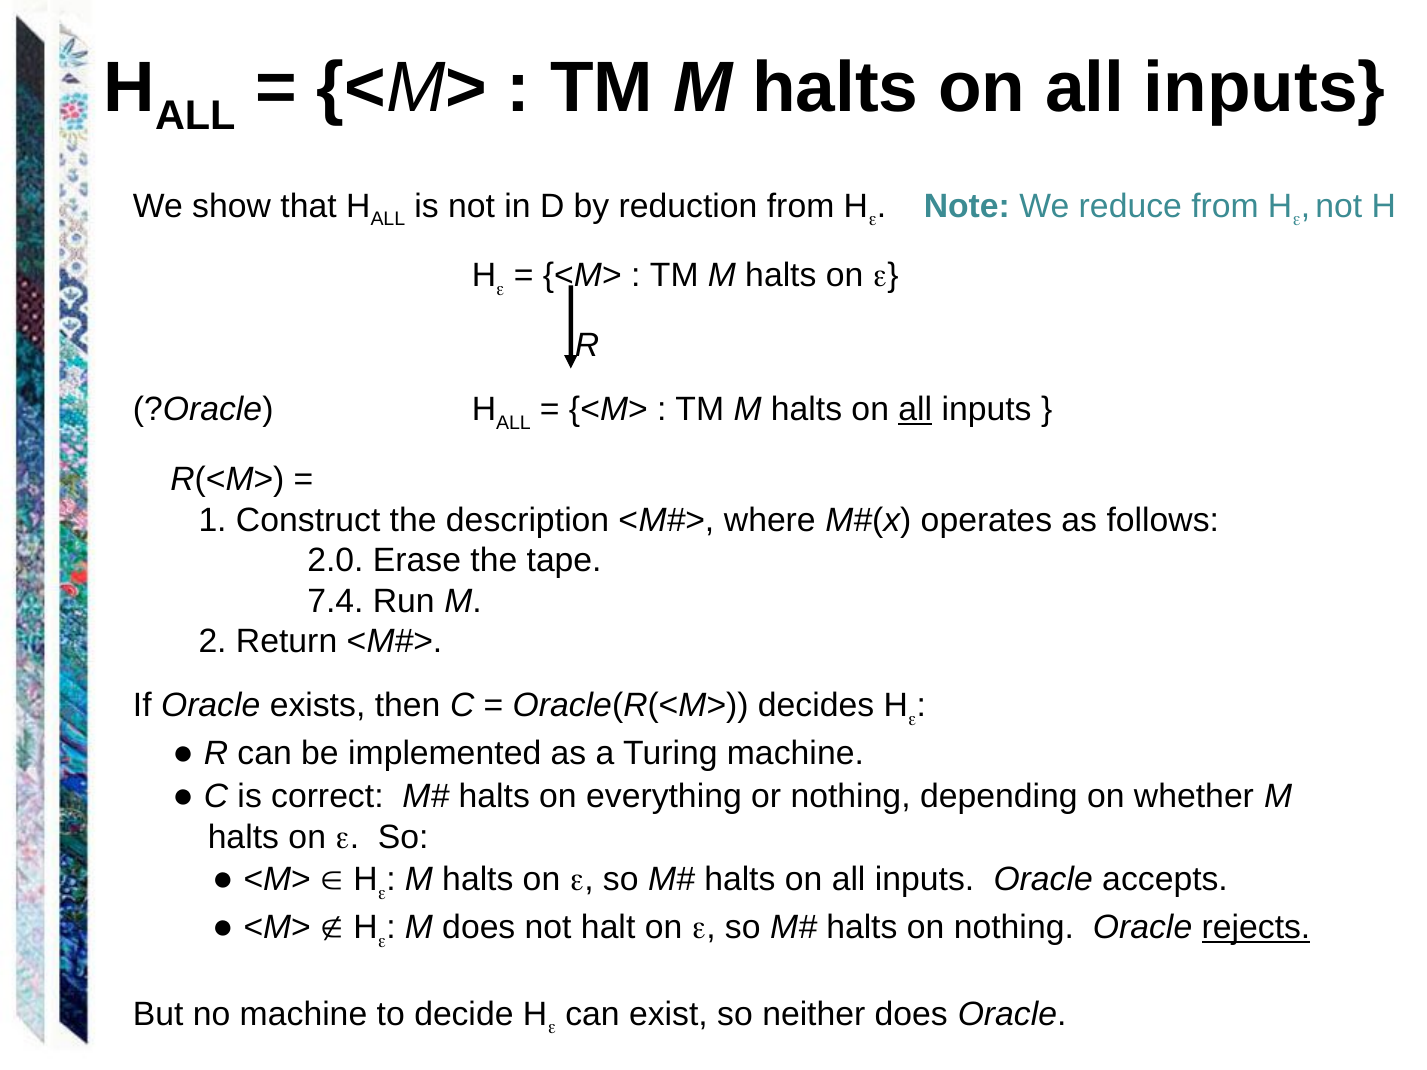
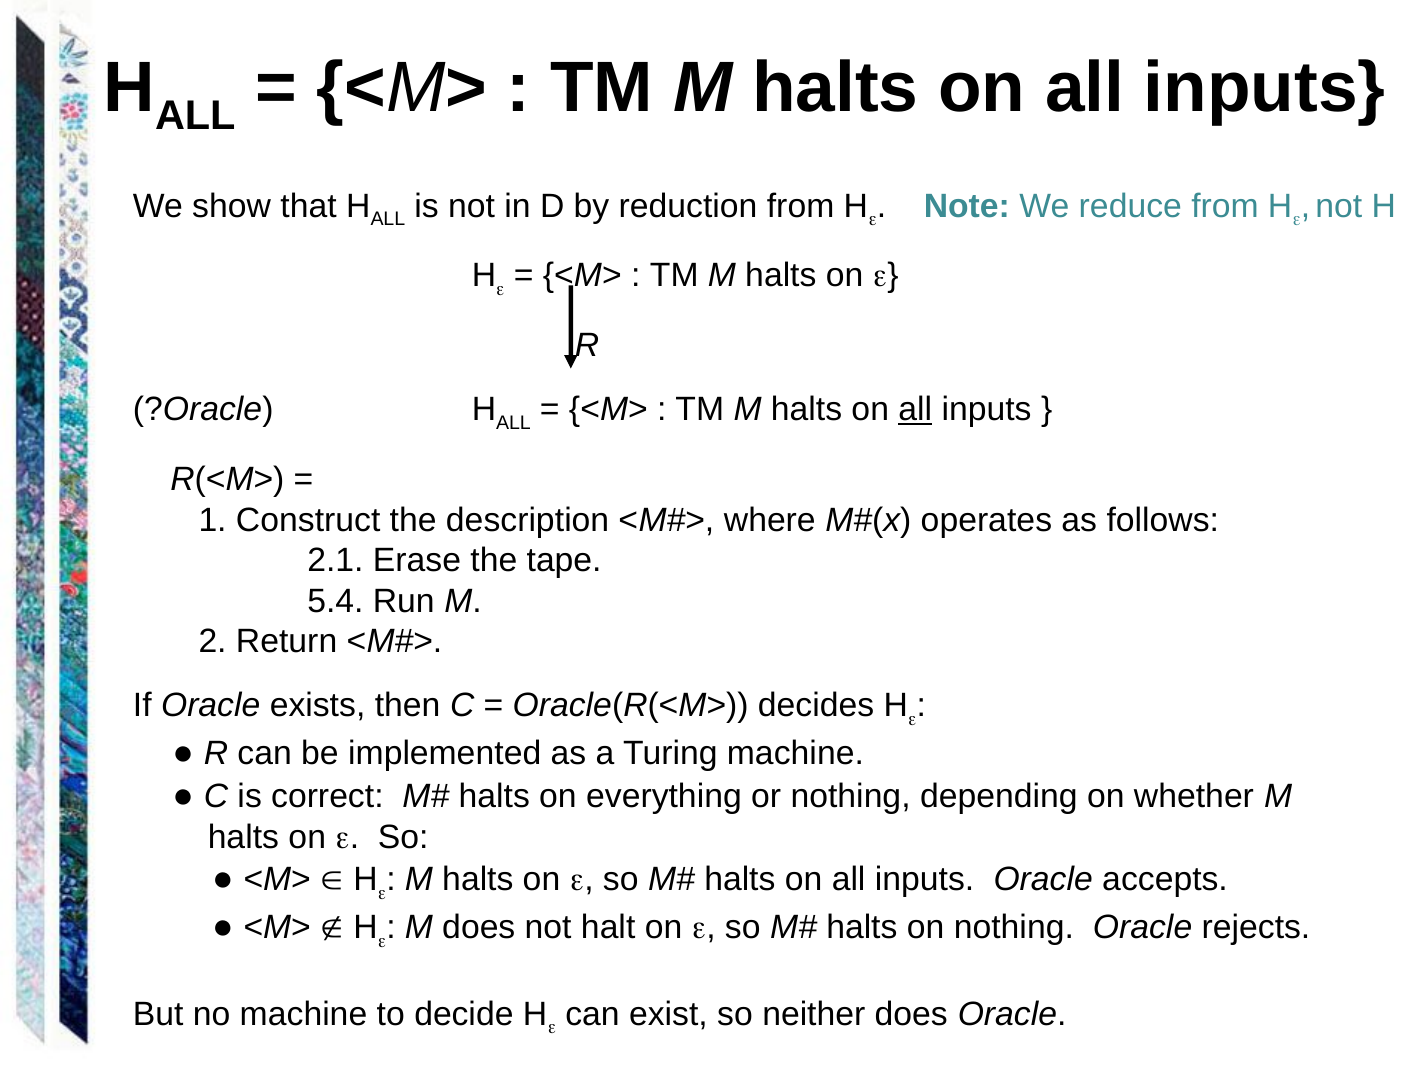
2.0: 2.0 -> 2.1 (335, 561)
7.4: 7.4 -> 5.4 (335, 601)
rejects underline: present -> none (1256, 928)
